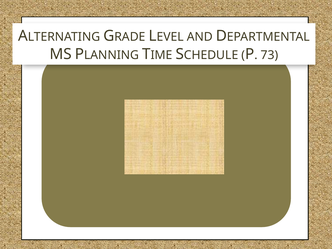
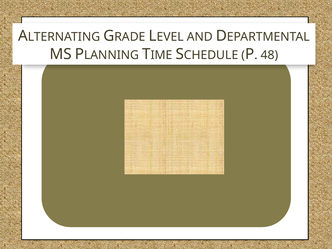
73: 73 -> 48 (269, 55)
